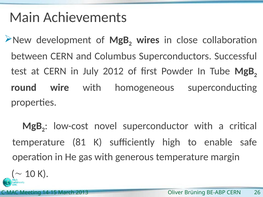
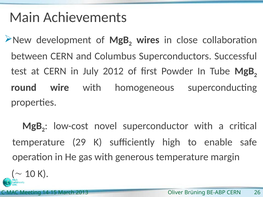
81: 81 -> 29 (79, 142)
